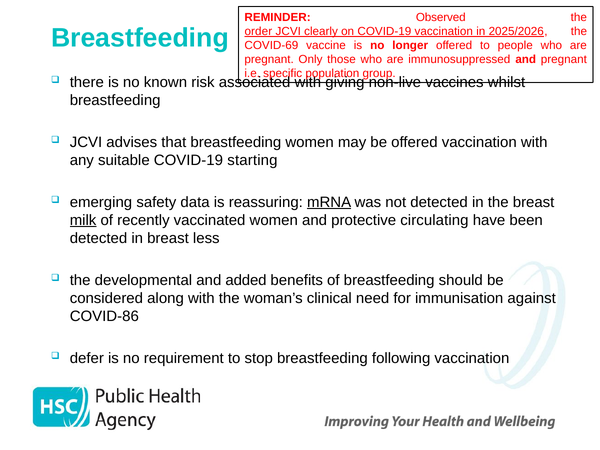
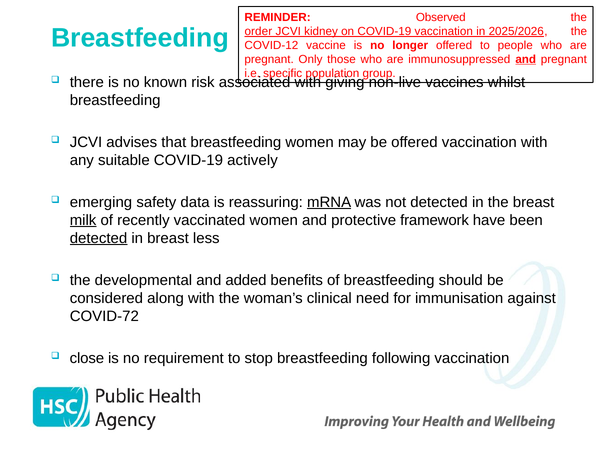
clearly: clearly -> kidney (321, 31)
COVID-69: COVID-69 -> COVID-12 (271, 45)
and underline: none -> present (526, 59)
starting: starting -> actively (252, 160)
circulating: circulating -> framework (435, 220)
detected underline: none -> present (99, 238)
COVID-86: COVID-86 -> COVID-72 (104, 316)
defer: defer -> close (87, 358)
